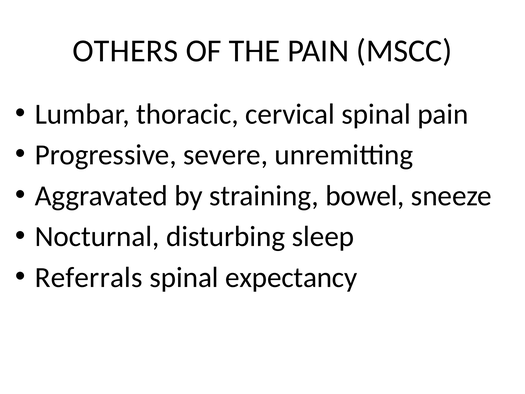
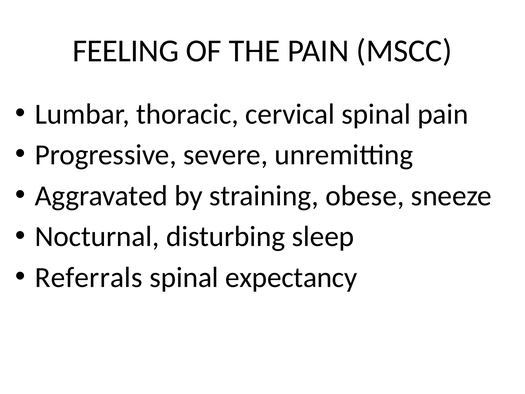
OTHERS: OTHERS -> FEELING (126, 51)
bowel: bowel -> obese (365, 196)
